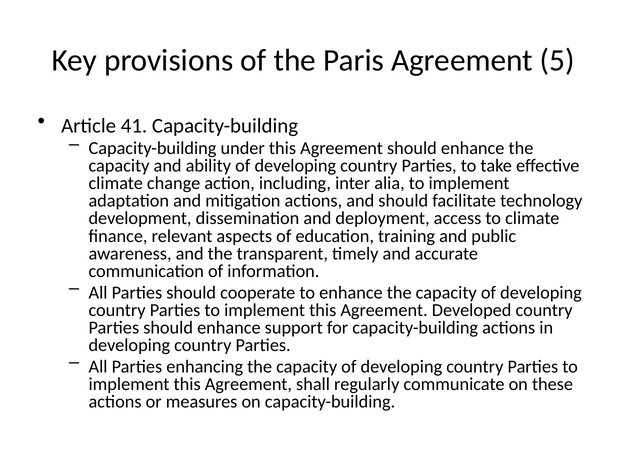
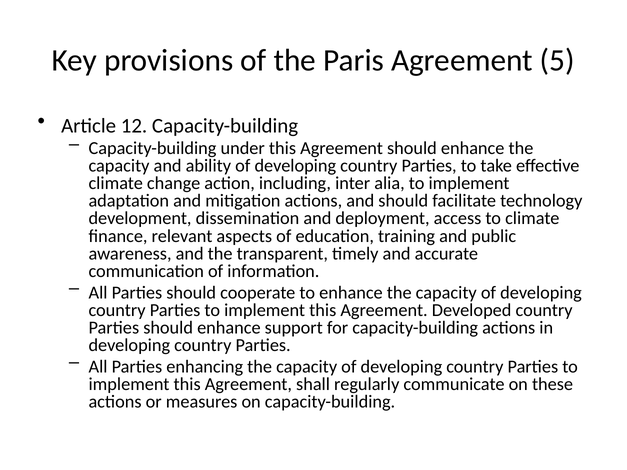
41: 41 -> 12 (134, 126)
